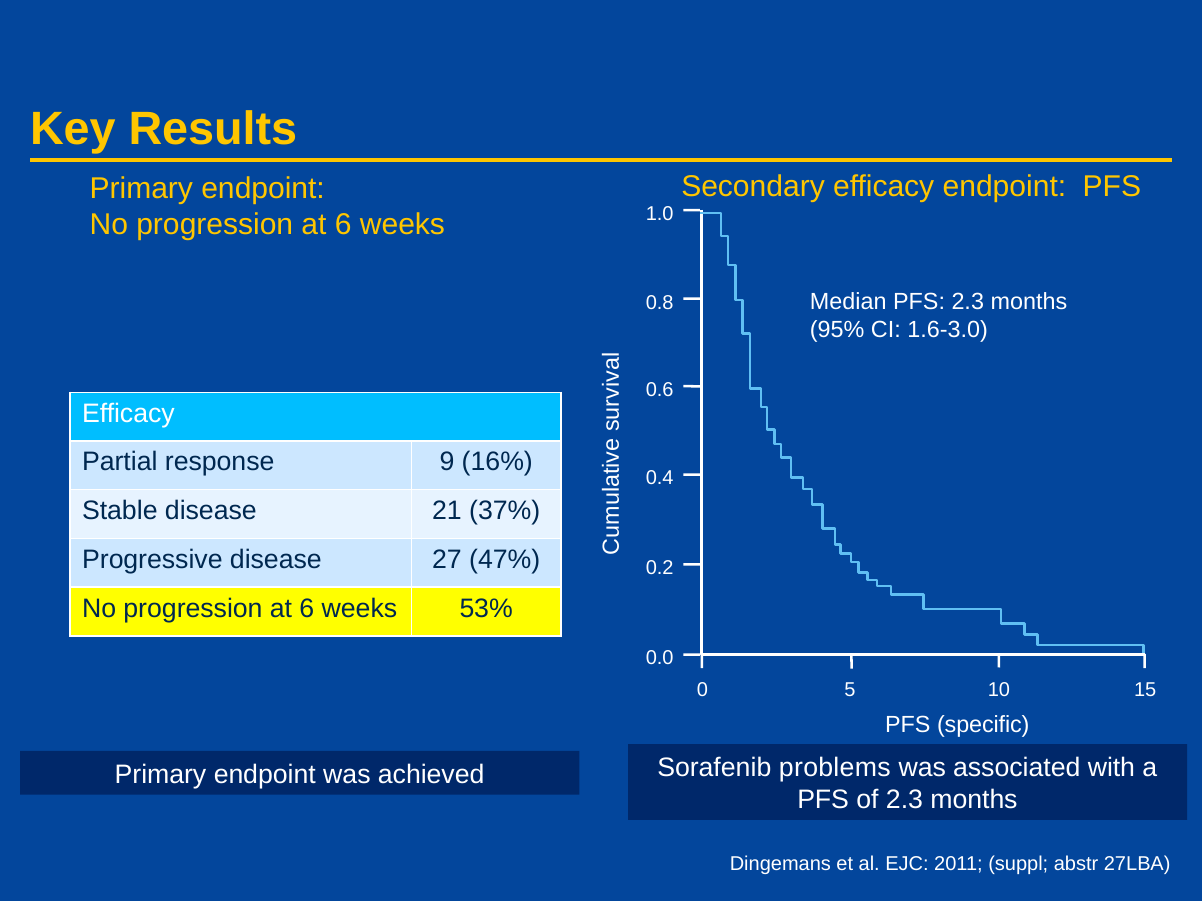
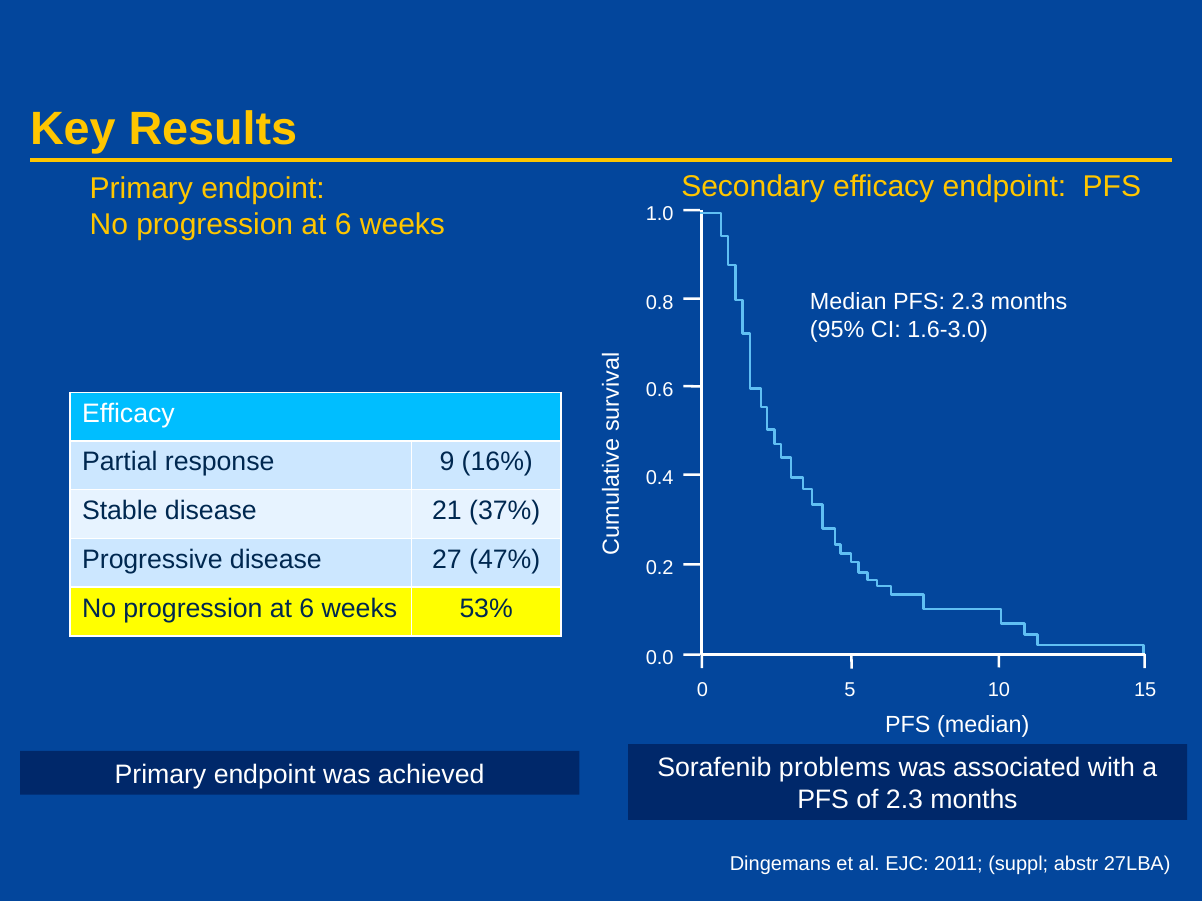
PFS specific: specific -> median (983, 725)
